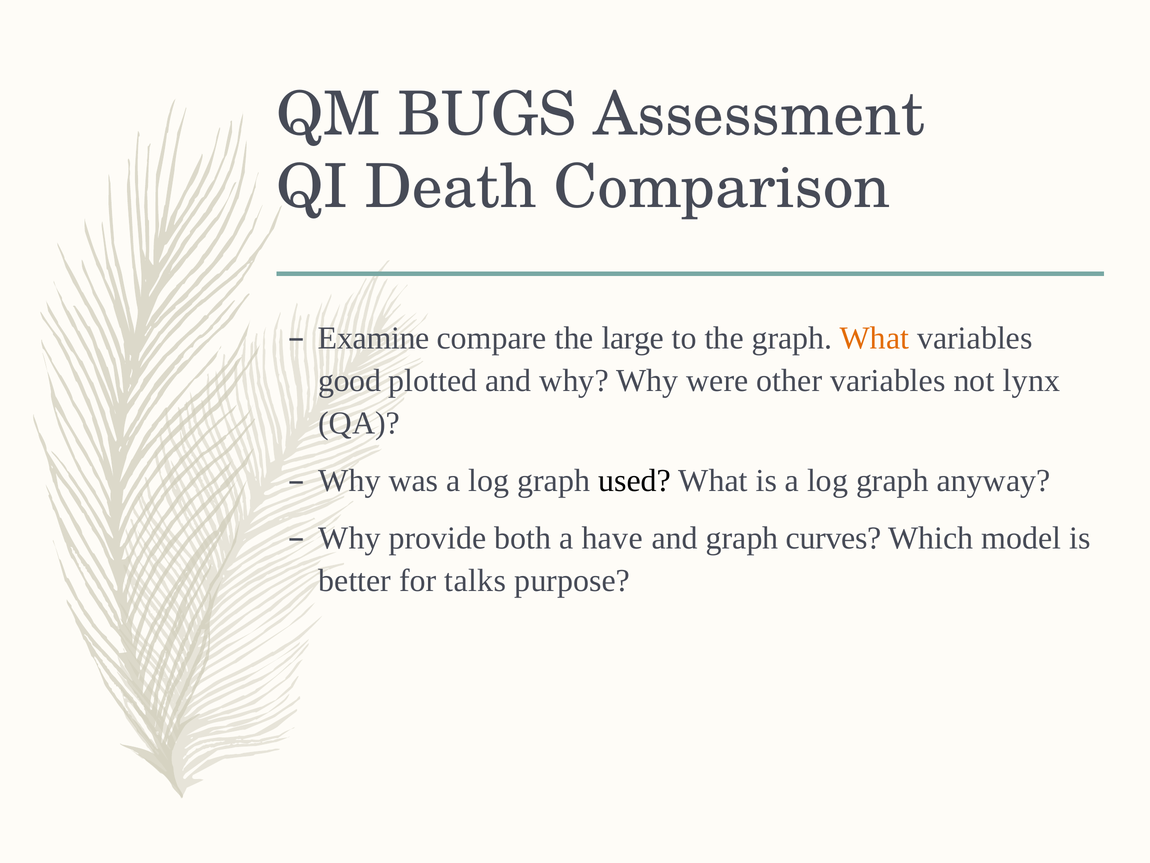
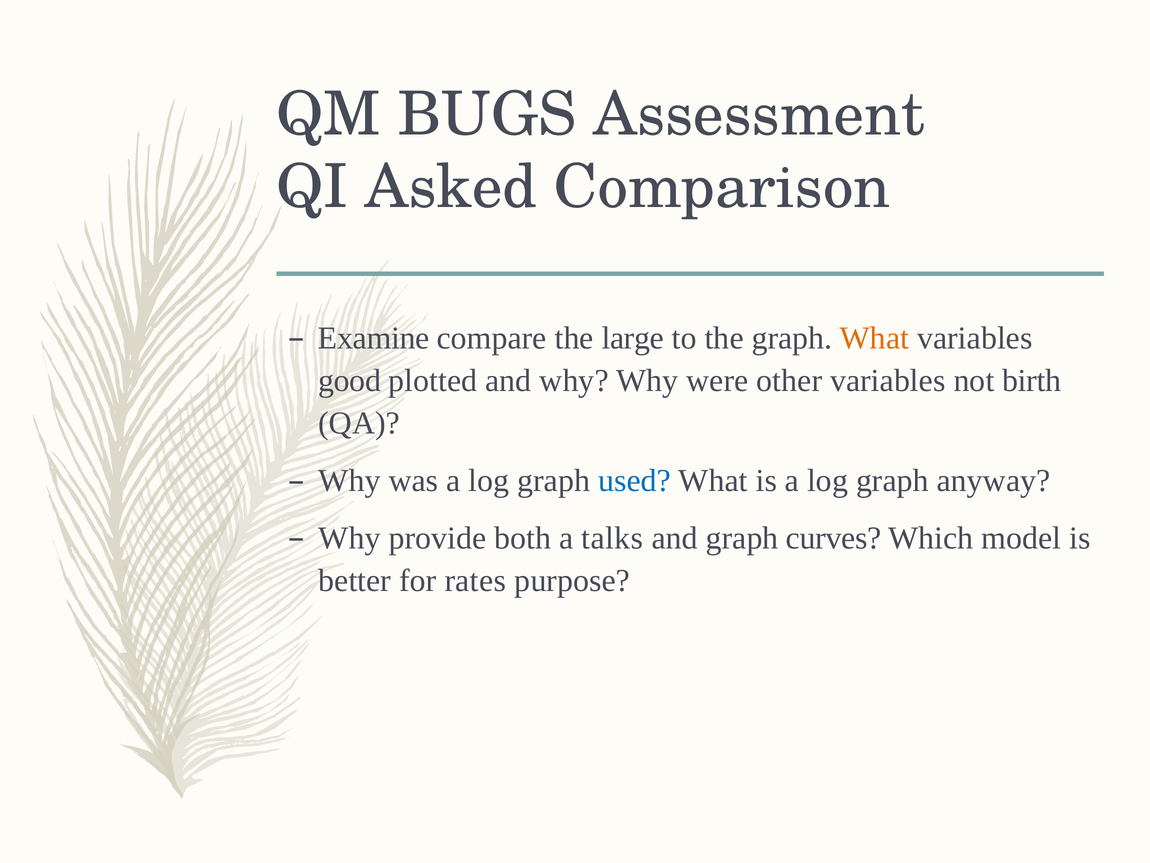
Death: Death -> Asked (451, 187)
lynx: lynx -> birth (1032, 381)
used colour: black -> blue (635, 481)
have: have -> talks (612, 538)
talks: talks -> rates (475, 581)
